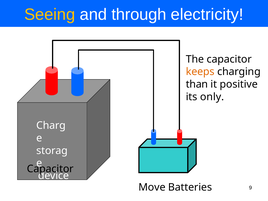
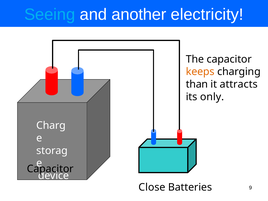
Seeing colour: yellow -> light blue (50, 15)
through: through -> another (139, 15)
positive: positive -> attracts (239, 84)
Move: Move -> Close (152, 187)
